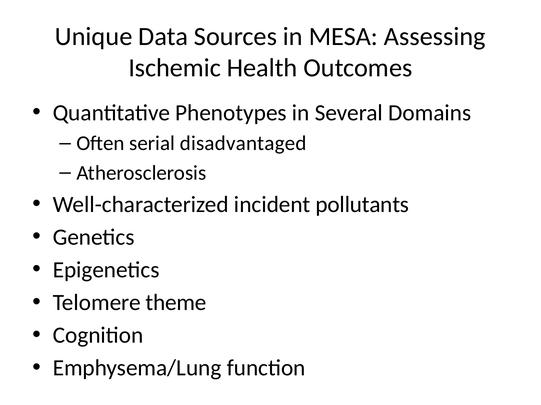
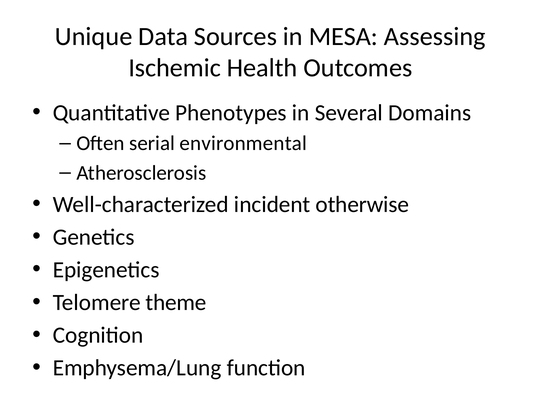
disadvantaged: disadvantaged -> environmental (243, 144)
pollutants: pollutants -> otherwise (362, 205)
